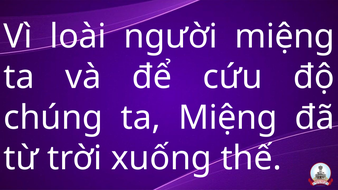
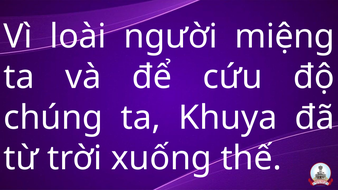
ta Miệng: Miệng -> Khuya (228, 118)
